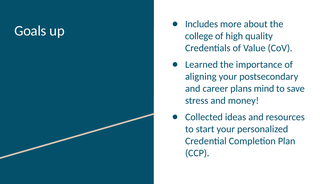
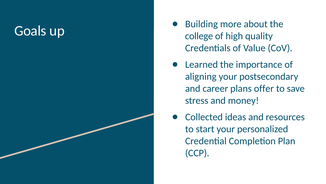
Includes: Includes -> Building (202, 24)
mind: mind -> offer (264, 88)
